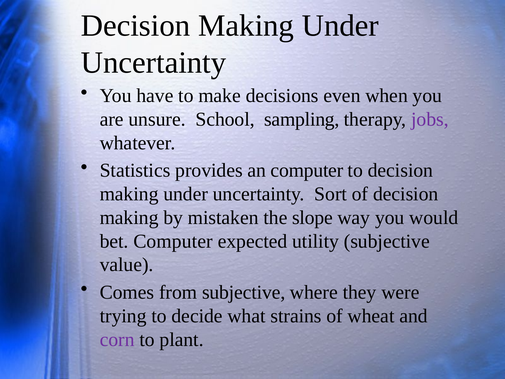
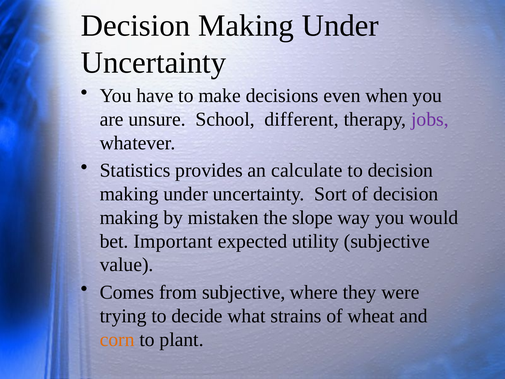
sampling: sampling -> different (302, 119)
an computer: computer -> calculate (307, 170)
bet Computer: Computer -> Important (173, 241)
corn colour: purple -> orange (117, 339)
